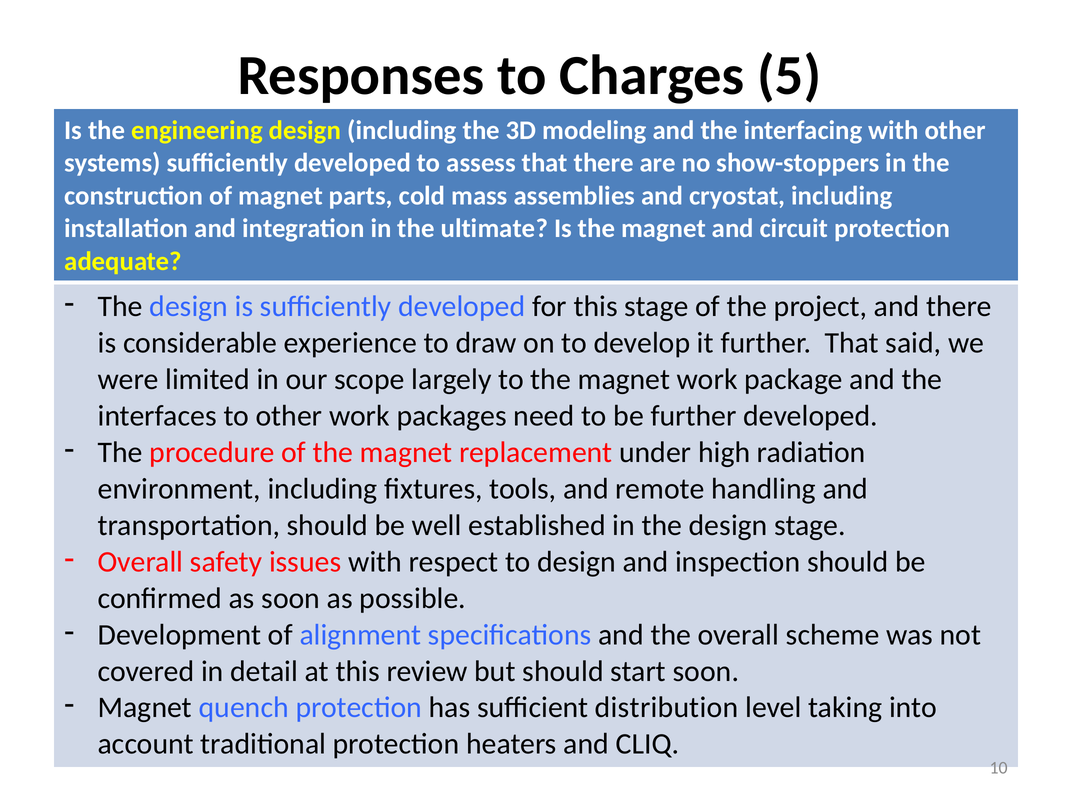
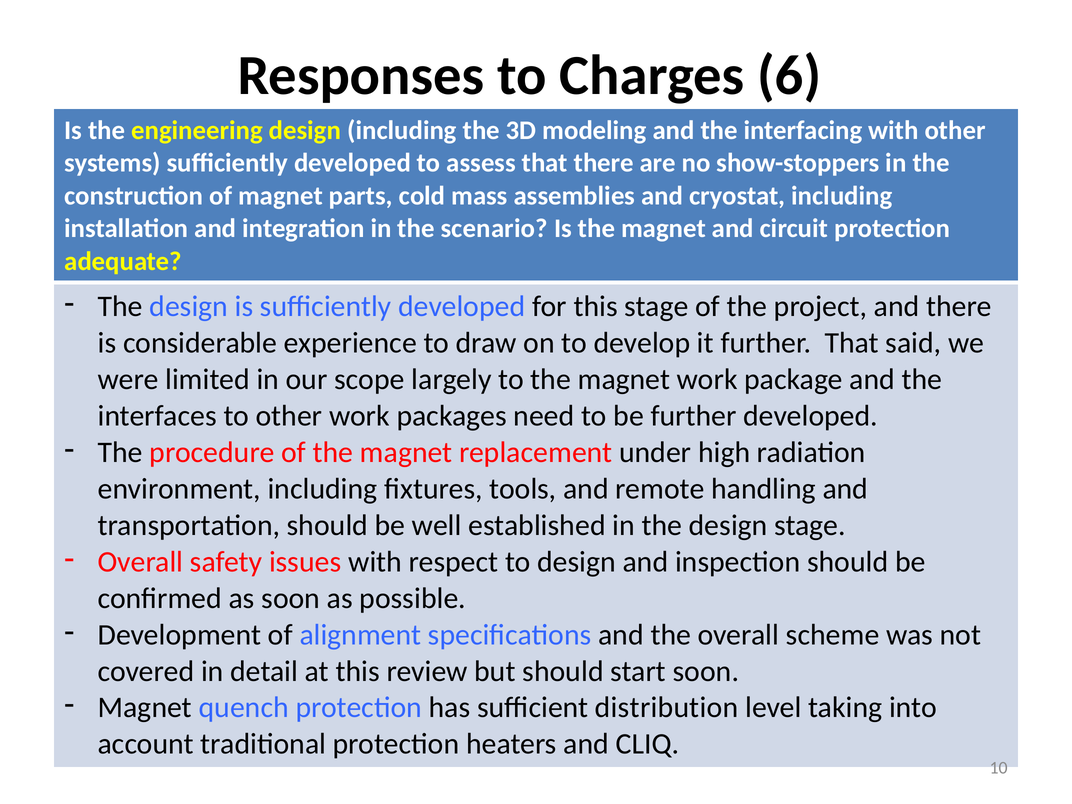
5: 5 -> 6 (789, 75)
ultimate: ultimate -> scenario (494, 228)
